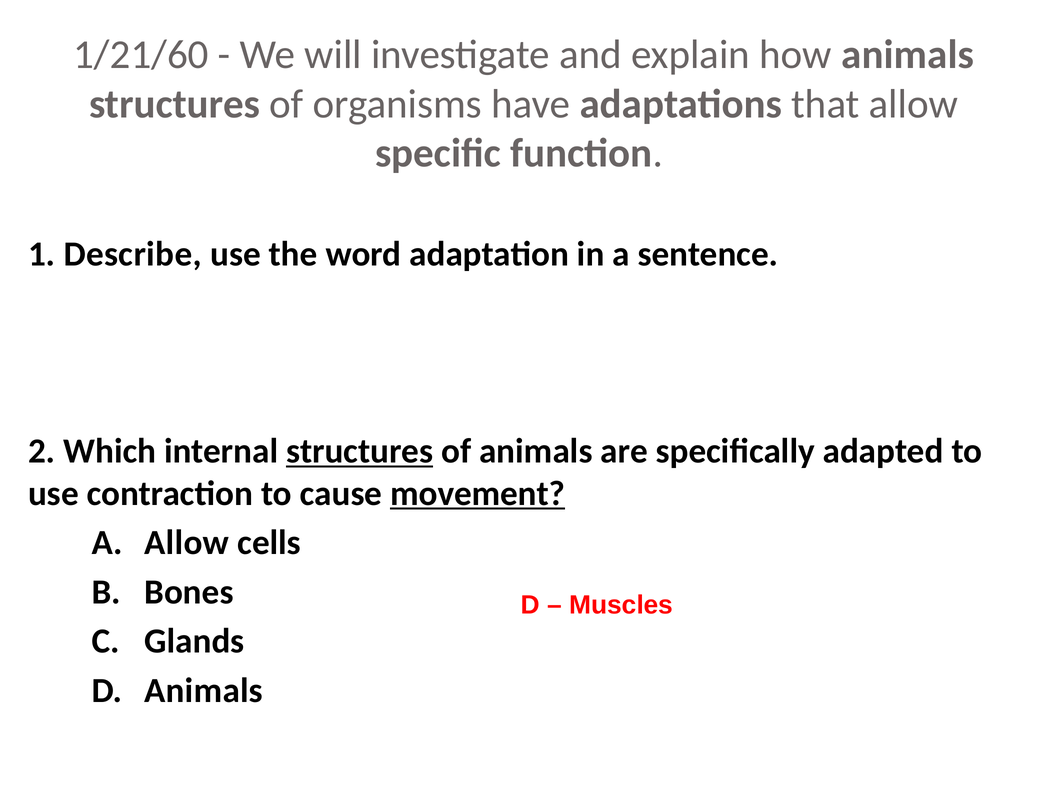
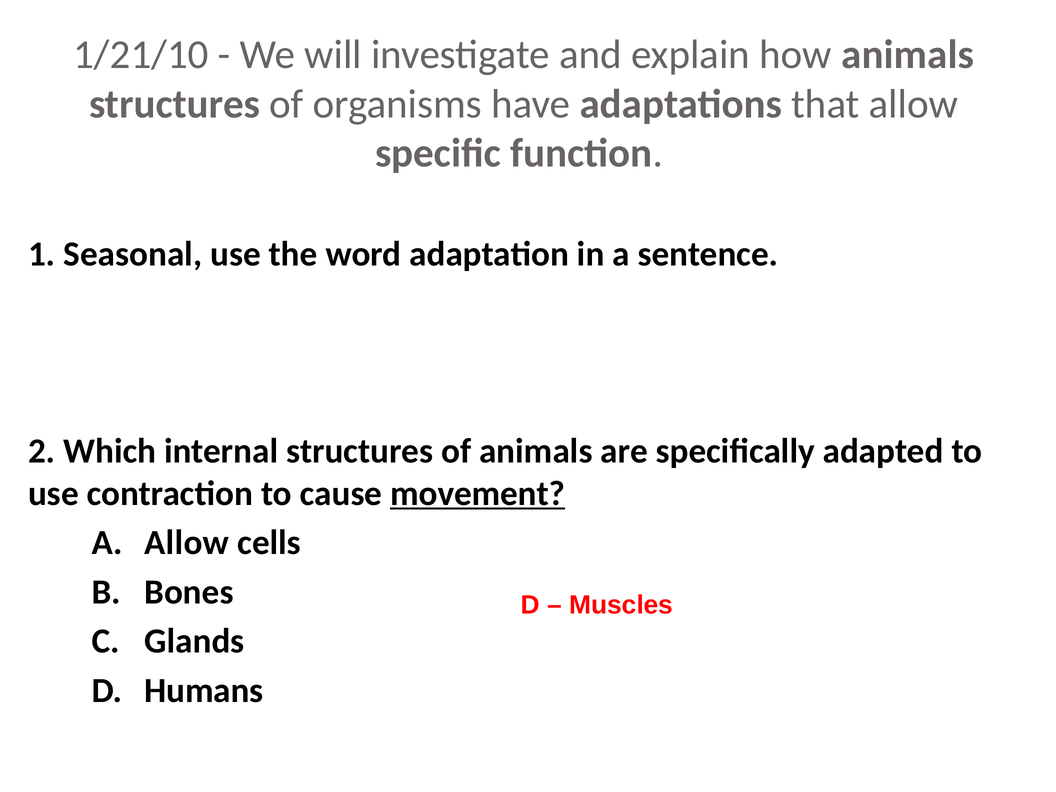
1/21/60: 1/21/60 -> 1/21/10 (141, 55)
Describe: Describe -> Seasonal (133, 254)
structures underline: present -> none (360, 451)
D Animals: Animals -> Humans (204, 690)
